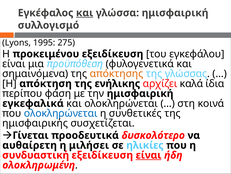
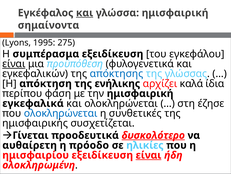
συλλογισμό: συλλογισμό -> σημαίνοντα (49, 25)
προκειμένου: προκειμένου -> συμπέρασμα (46, 54)
είναι underline: none -> present (14, 64)
σημαινόμενα: σημαινόμενα -> εγκεφαλικών (35, 73)
απόκτησης colour: orange -> blue (116, 73)
κοινά: κοινά -> έζησε (211, 103)
δυσκολότερο underline: none -> present (153, 135)
μιλήσει: μιλήσει -> πρόοδο (89, 145)
συνδυαστική: συνδυαστική -> ημισφαιρίου (36, 155)
